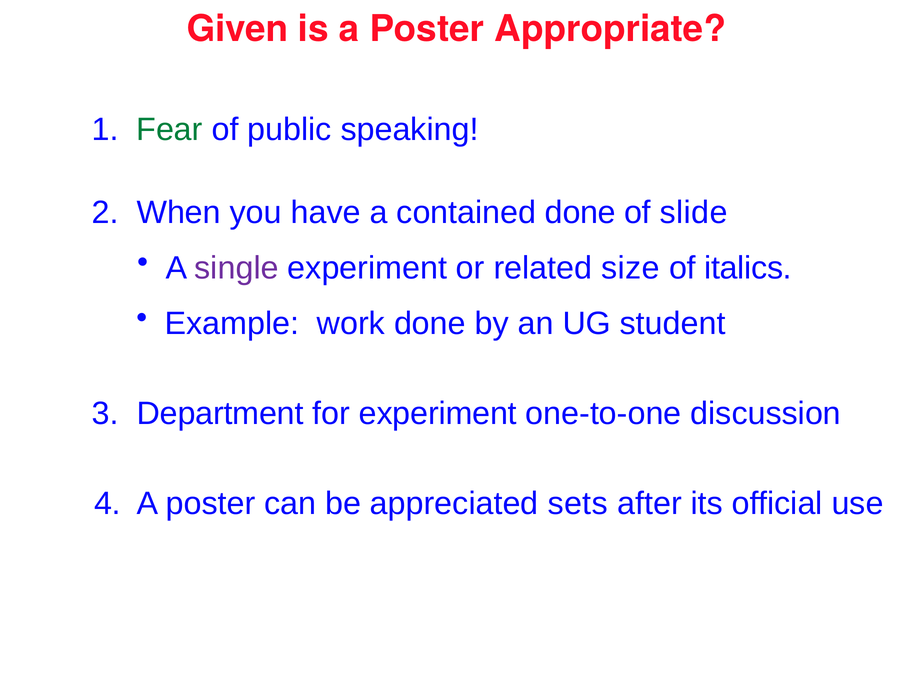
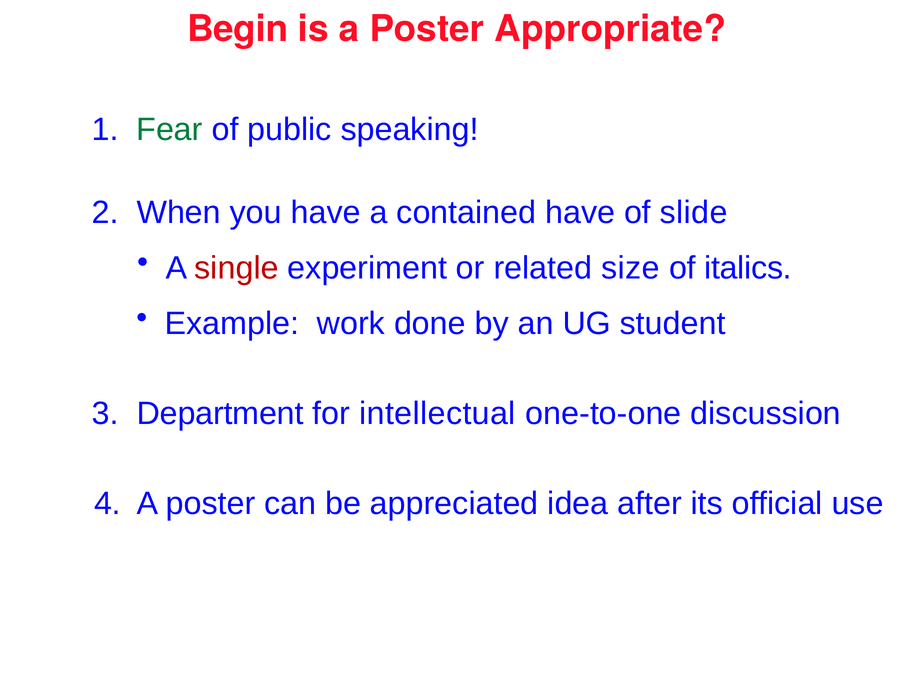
Given: Given -> Begin (238, 29)
contained done: done -> have (580, 213)
single colour: purple -> red (236, 268)
for experiment: experiment -> intellectual (437, 413)
sets: sets -> idea (578, 504)
